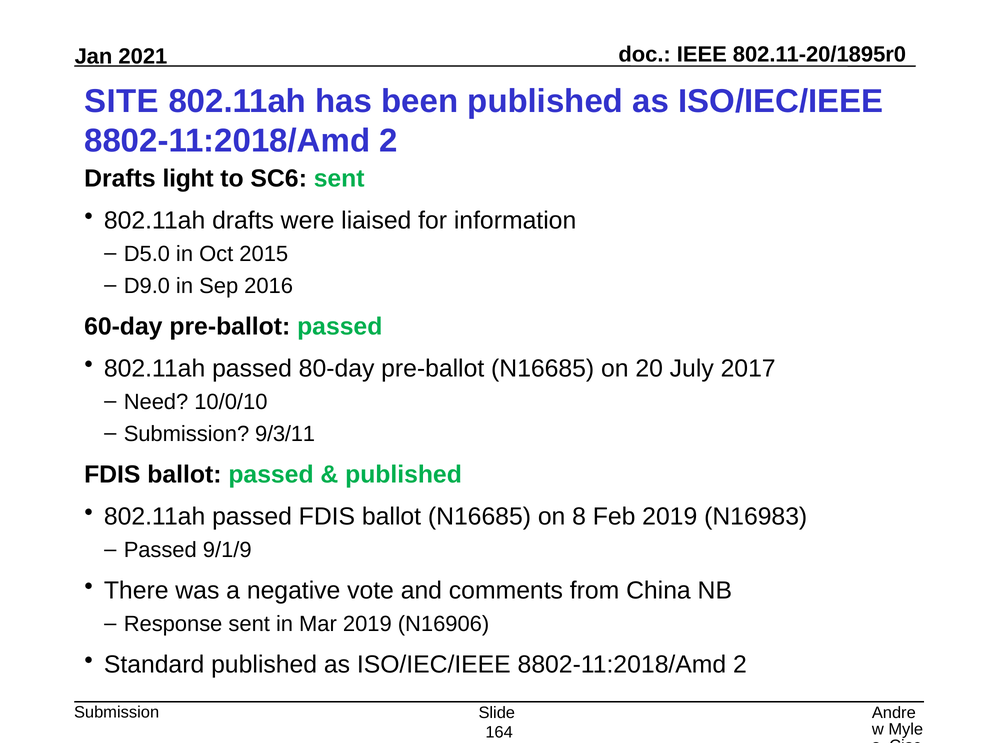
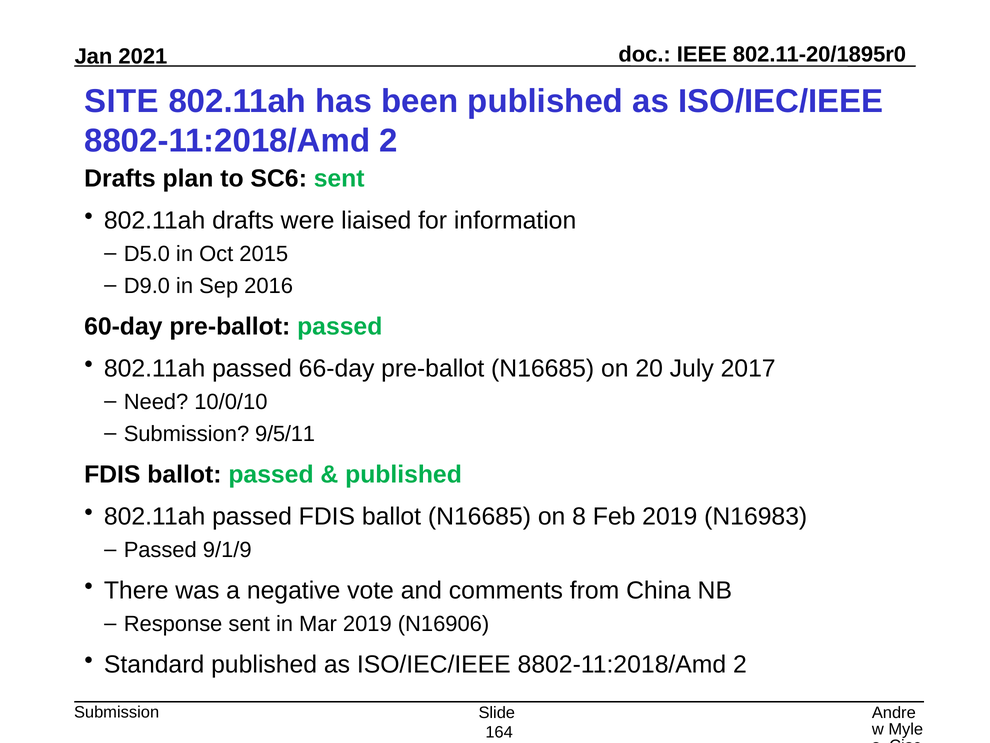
light: light -> plan (188, 178)
80-day: 80-day -> 66-day (337, 368)
9/3/11: 9/3/11 -> 9/5/11 (285, 434)
